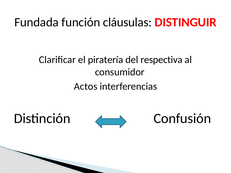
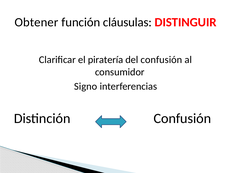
Fundada: Fundada -> Obtener (36, 22)
del respectiva: respectiva -> confusión (161, 60)
Actos: Actos -> Signo (86, 87)
